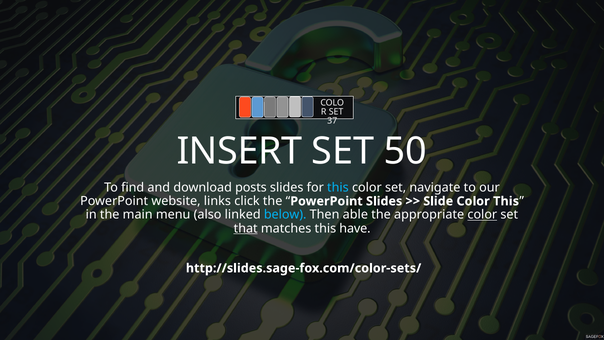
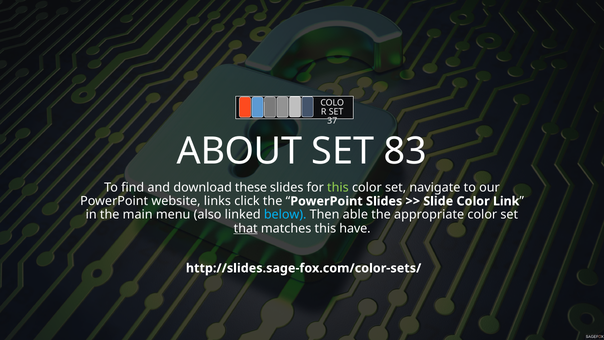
INSERT: INSERT -> ABOUT (239, 151)
50: 50 -> 83 (405, 151)
posts: posts -> these (251, 187)
this colour: light blue -> light green (338, 187)
Color This: This -> Link (506, 201)
color underline: present -> none (482, 215)
